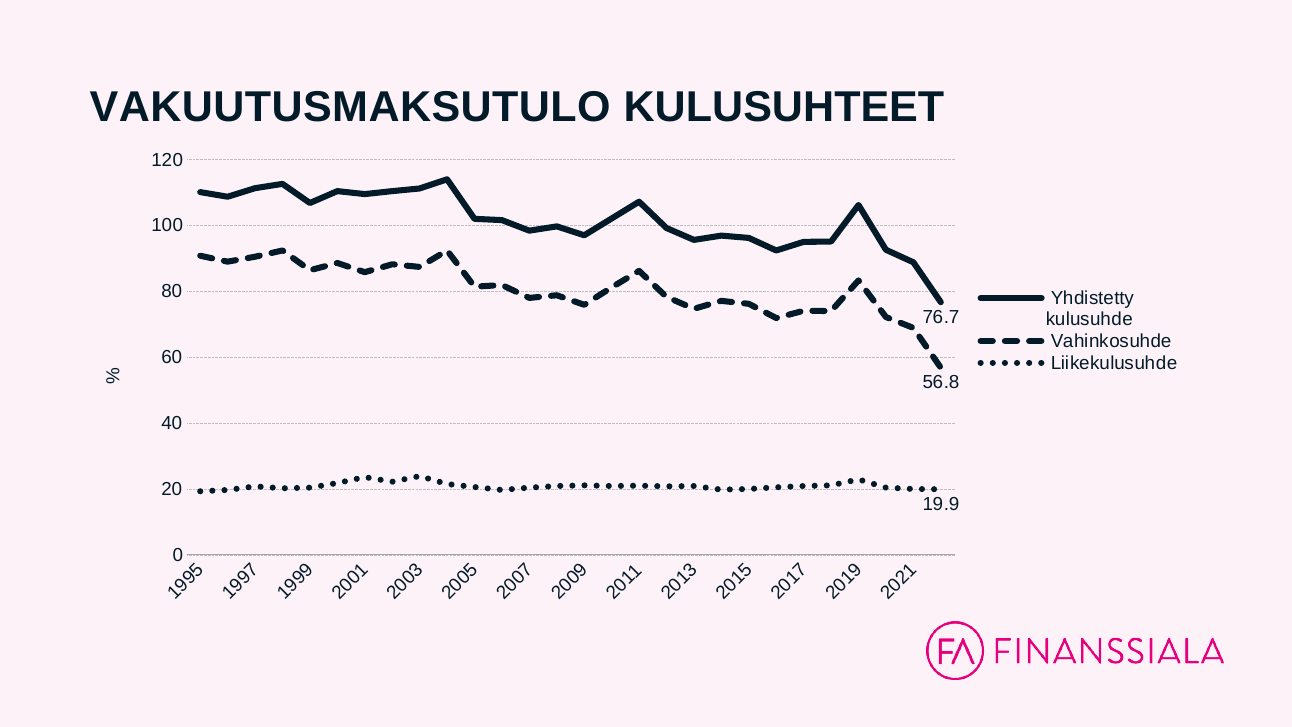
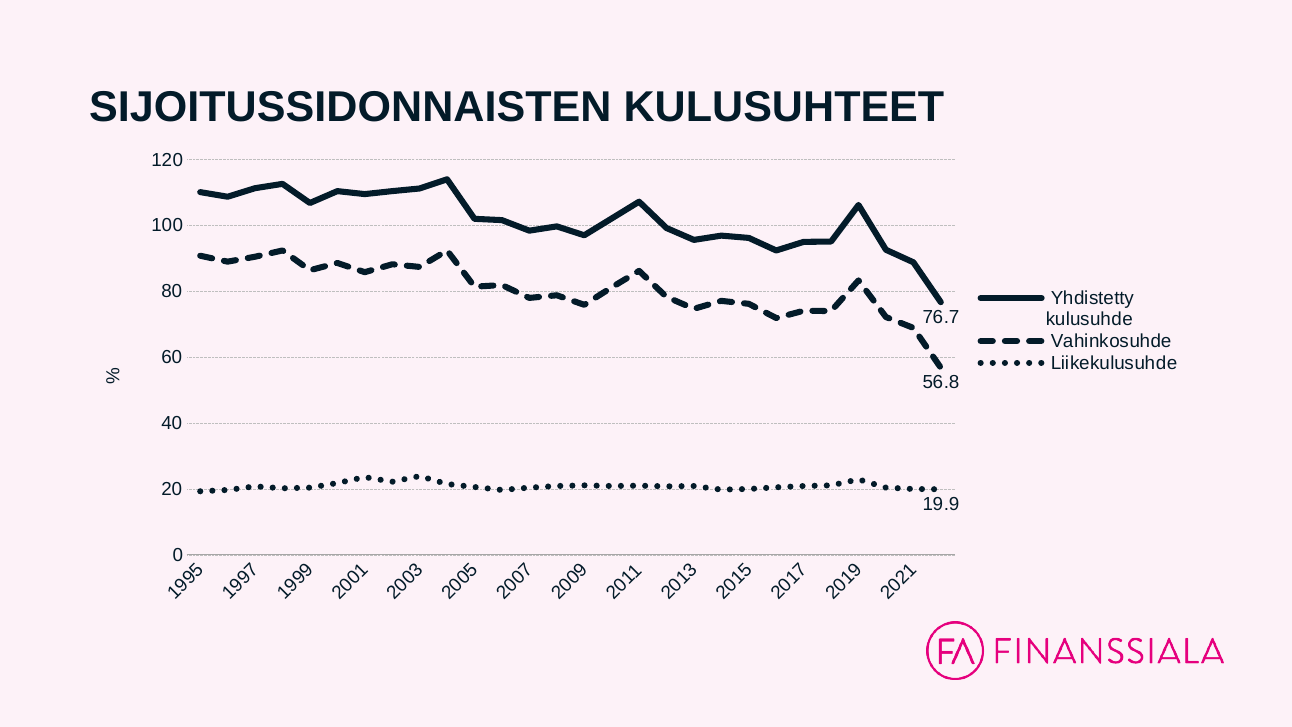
VAKUUTUSMAKSUTULO: VAKUUTUSMAKSUTULO -> SIJOITUSSIDONNAISTEN (350, 107)
